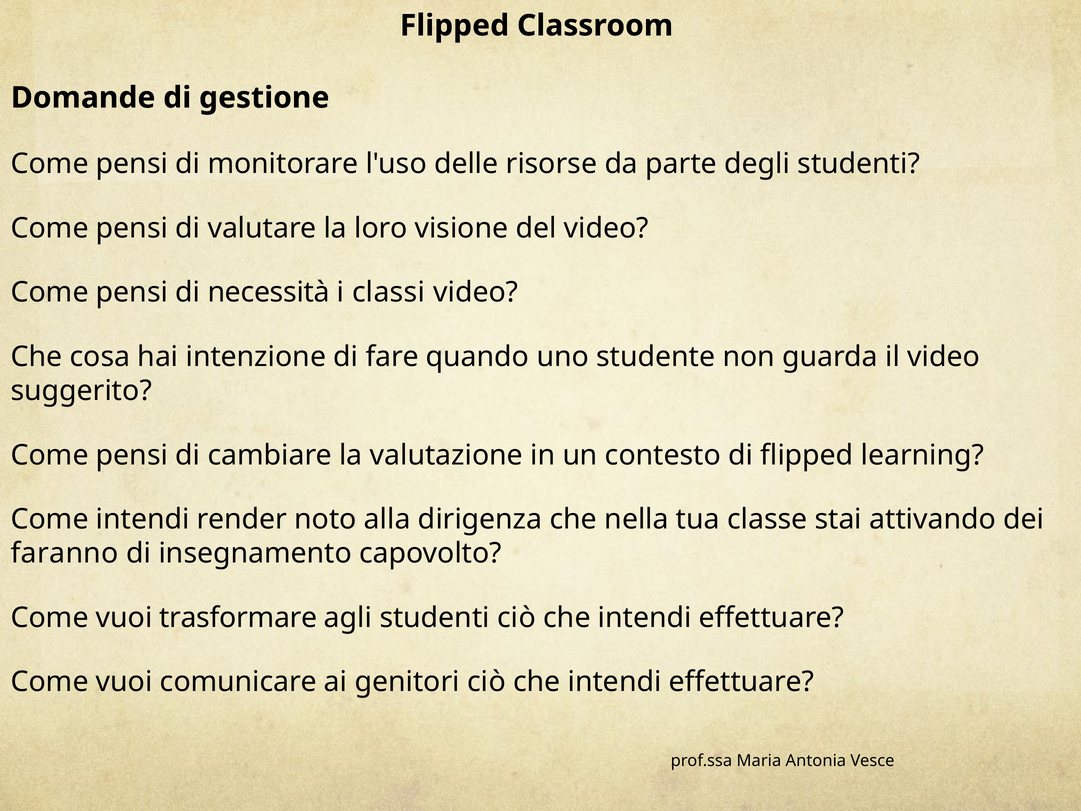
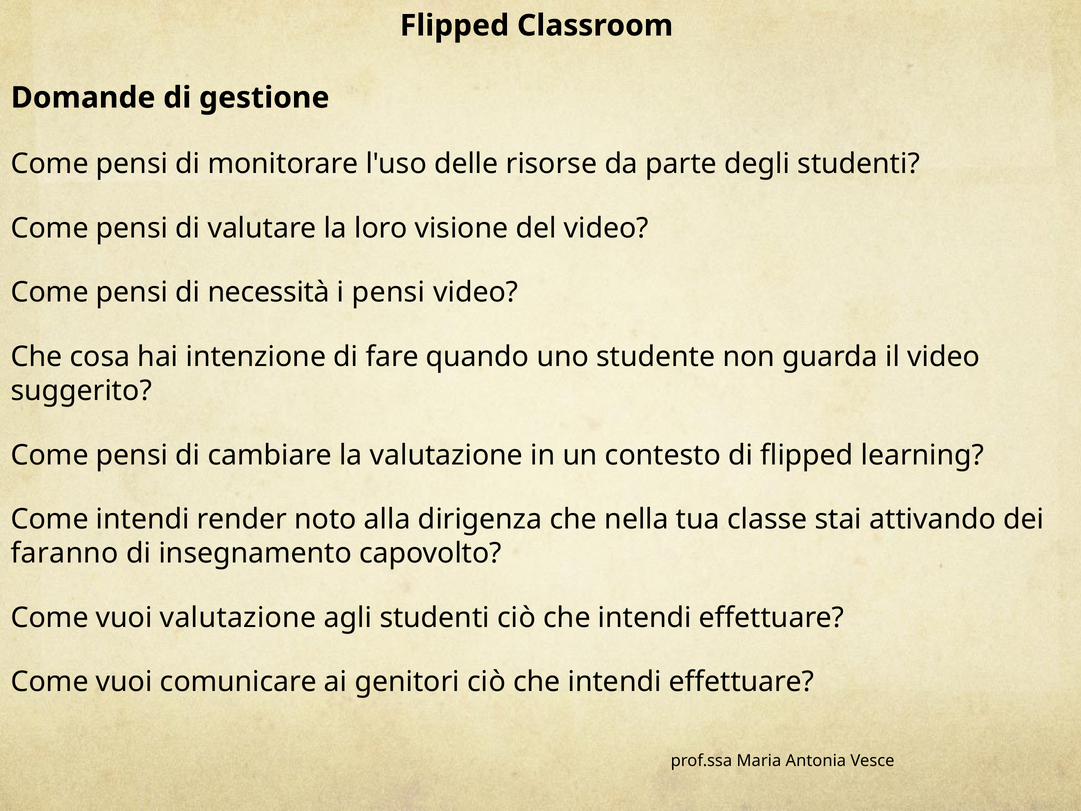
i classi: classi -> pensi (389, 292)
vuoi trasformare: trasformare -> valutazione (238, 618)
